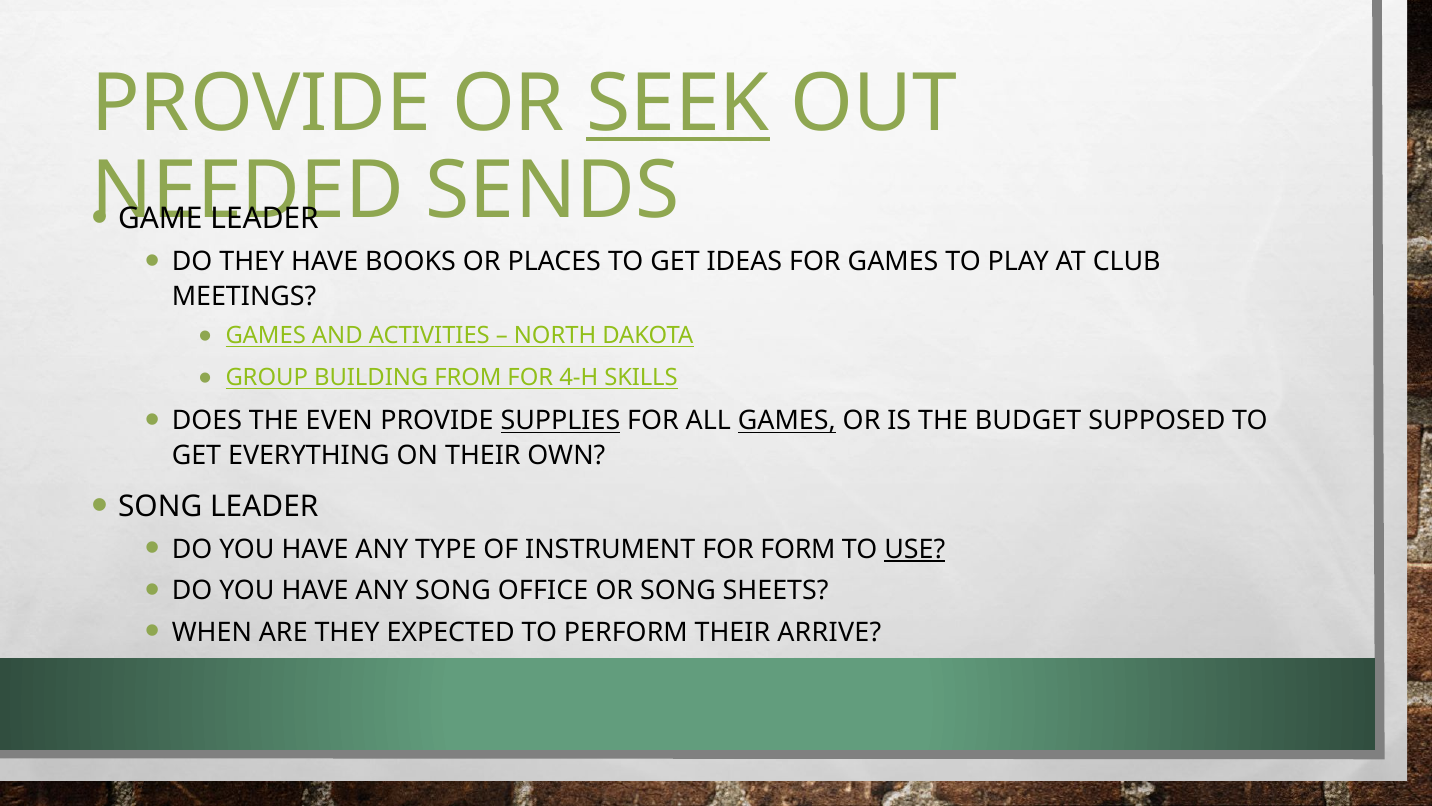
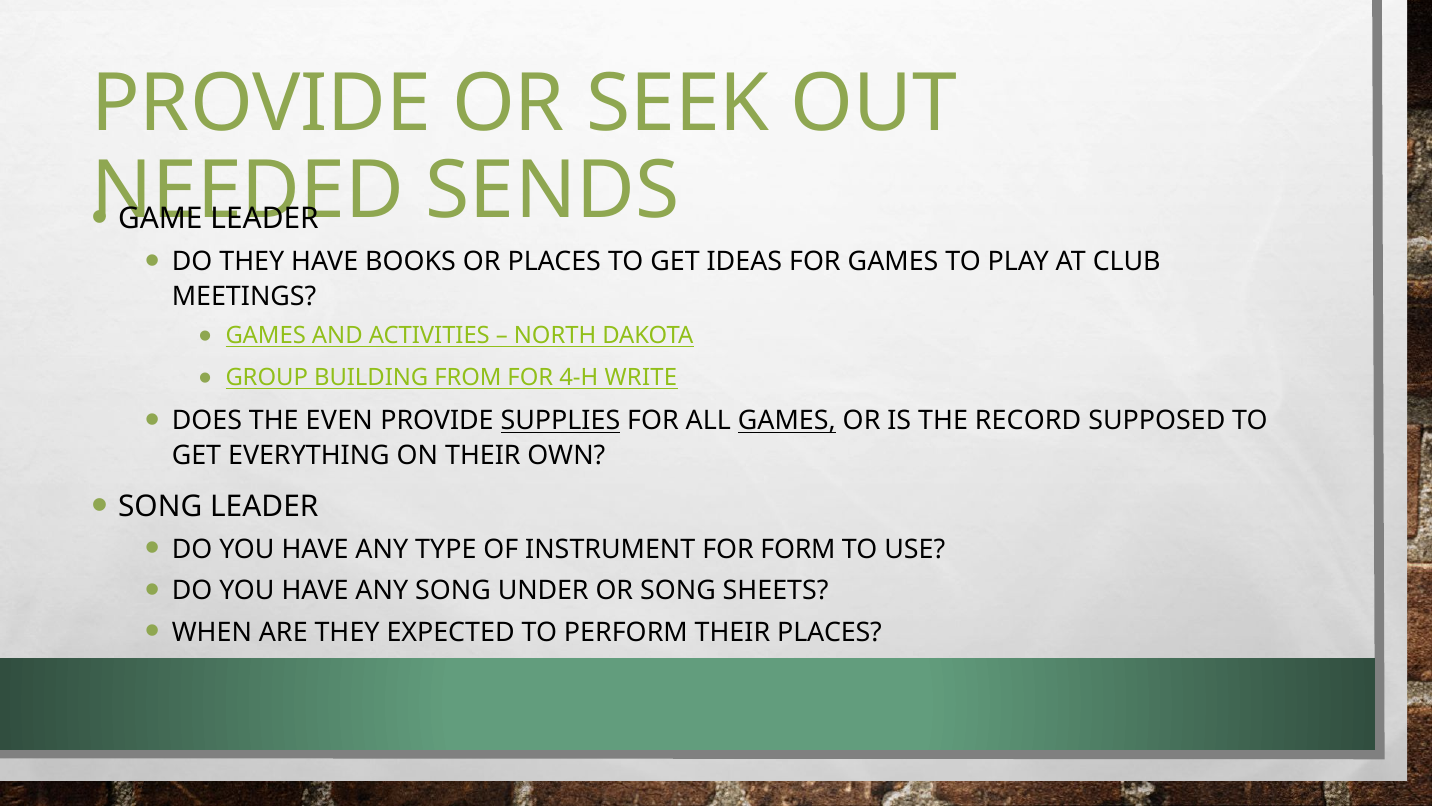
SEEK underline: present -> none (678, 104)
SKILLS: SKILLS -> WRITE (641, 377)
BUDGET: BUDGET -> RECORD (1028, 421)
USE underline: present -> none (915, 549)
OFFICE: OFFICE -> UNDER (543, 590)
THEIR ARRIVE: ARRIVE -> PLACES (830, 632)
